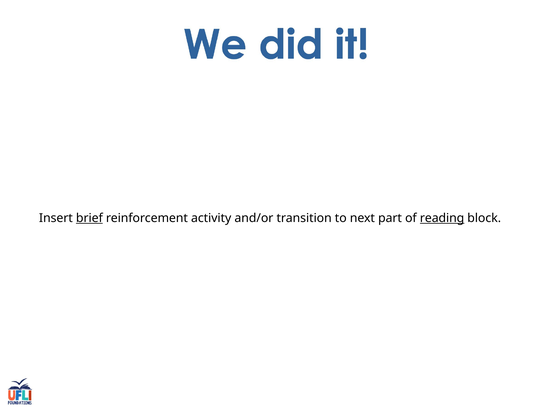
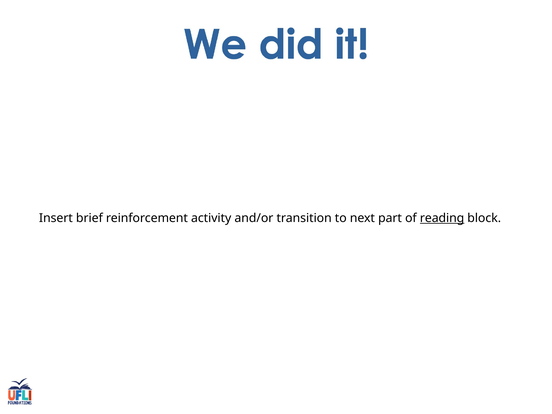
brief underline: present -> none (89, 218)
